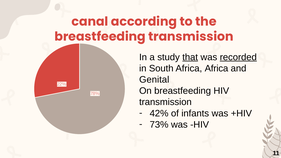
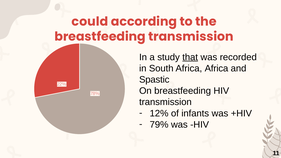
canal: canal -> could (90, 22)
recorded underline: present -> none (238, 57)
Genital: Genital -> Spastic (154, 80)
42%: 42% -> 12% (159, 113)
73%: 73% -> 79% (159, 125)
